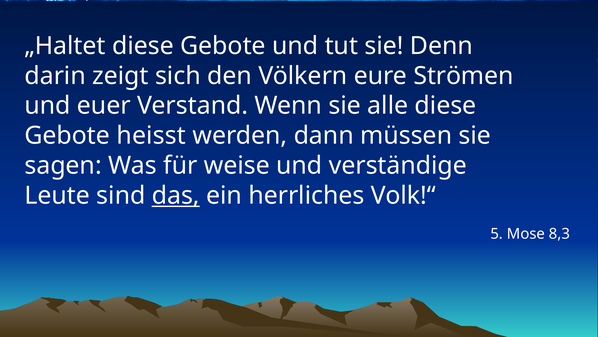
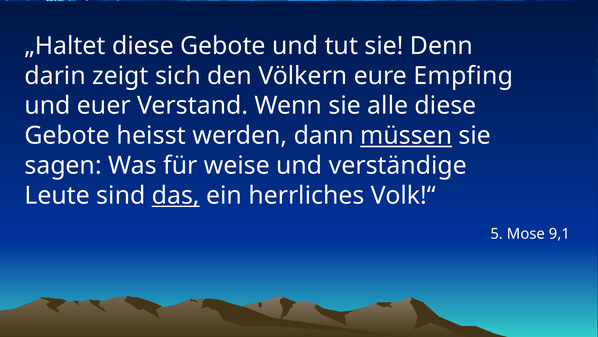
Strömen: Strömen -> Empfing (463, 76)
müssen underline: none -> present (406, 135)
8,3: 8,3 -> 9,1 (559, 233)
